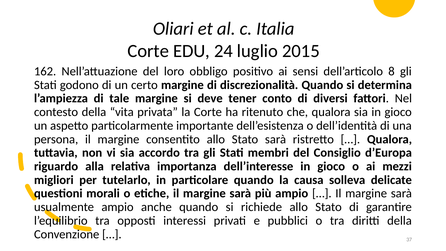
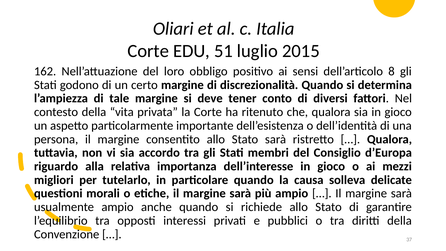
24: 24 -> 51 (223, 51)
